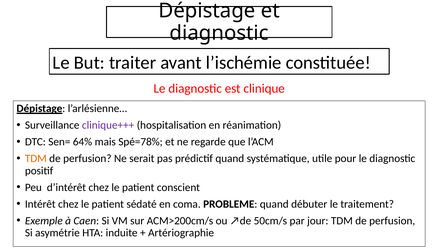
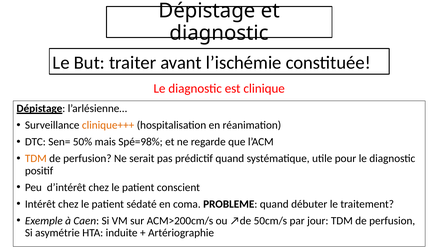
clinique+++ colour: purple -> orange (108, 125)
64%: 64% -> 50% (83, 142)
Spé=78%: Spé=78% -> Spé=98% (141, 142)
